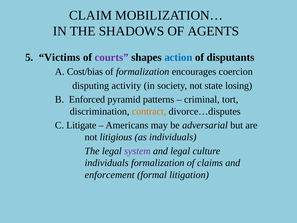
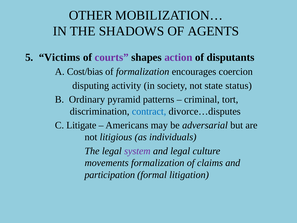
CLAIM: CLAIM -> OTHER (91, 15)
action colour: blue -> purple (178, 57)
losing: losing -> status (239, 85)
Enforced: Enforced -> Ordinary (87, 99)
contract colour: orange -> blue (149, 111)
individuals: individuals -> movements (107, 163)
enforcement: enforcement -> participation (110, 175)
